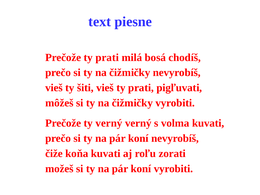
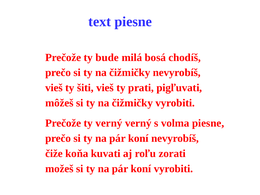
Prečože ty prati: prati -> bude (107, 57)
volma kuvati: kuvati -> piesne (208, 123)
